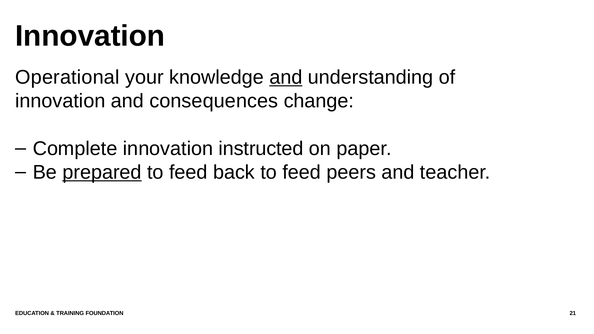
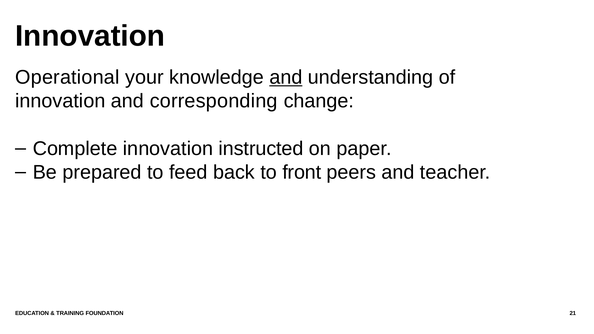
consequences: consequences -> corresponding (214, 101)
prepared underline: present -> none (102, 172)
back to feed: feed -> front (302, 172)
